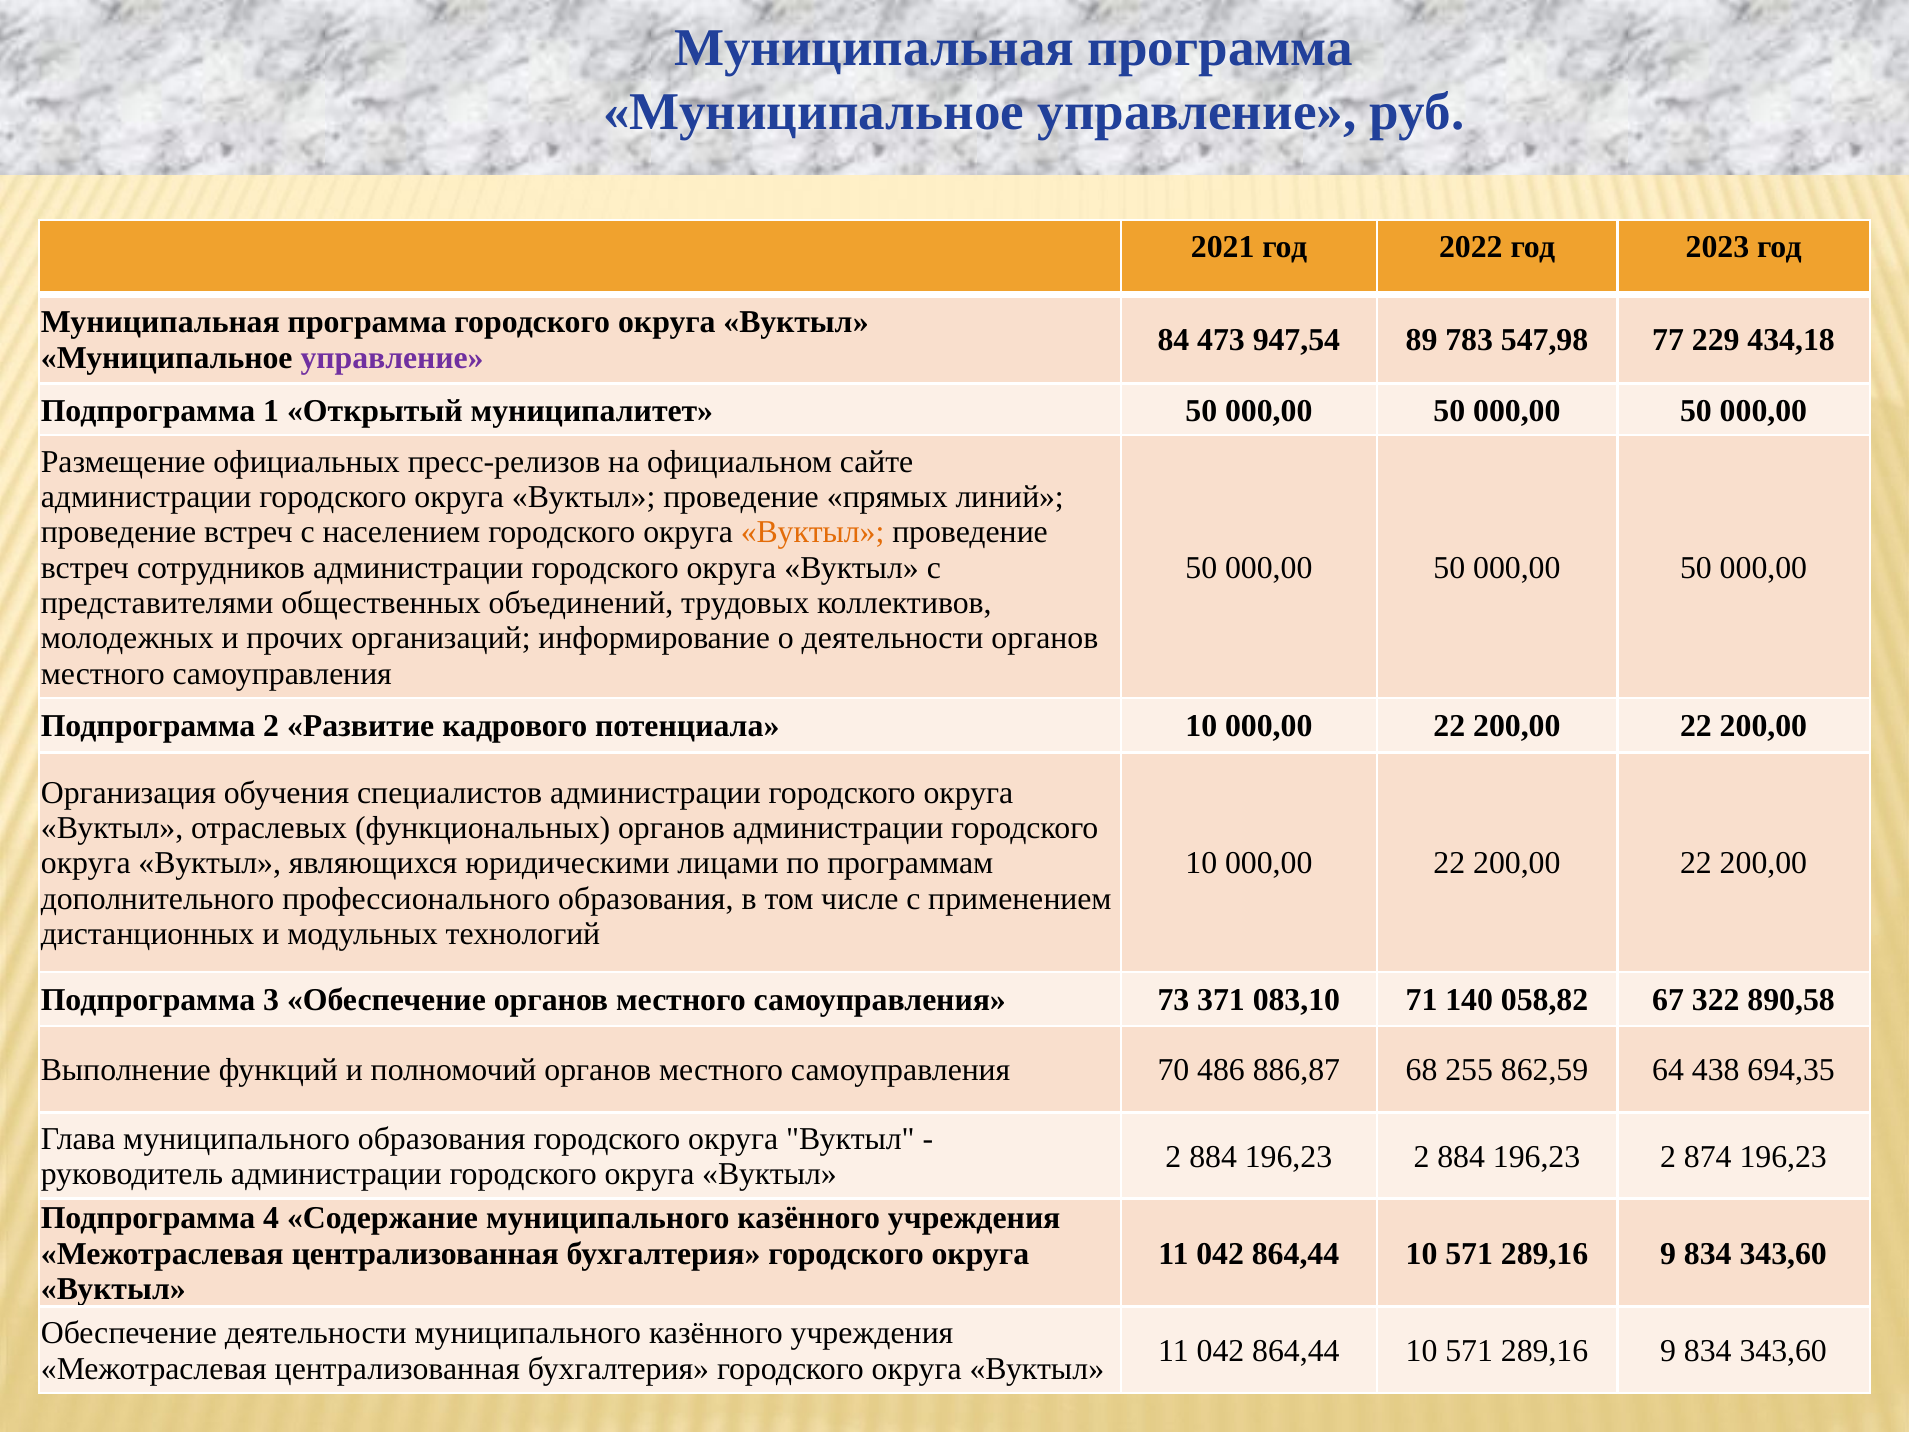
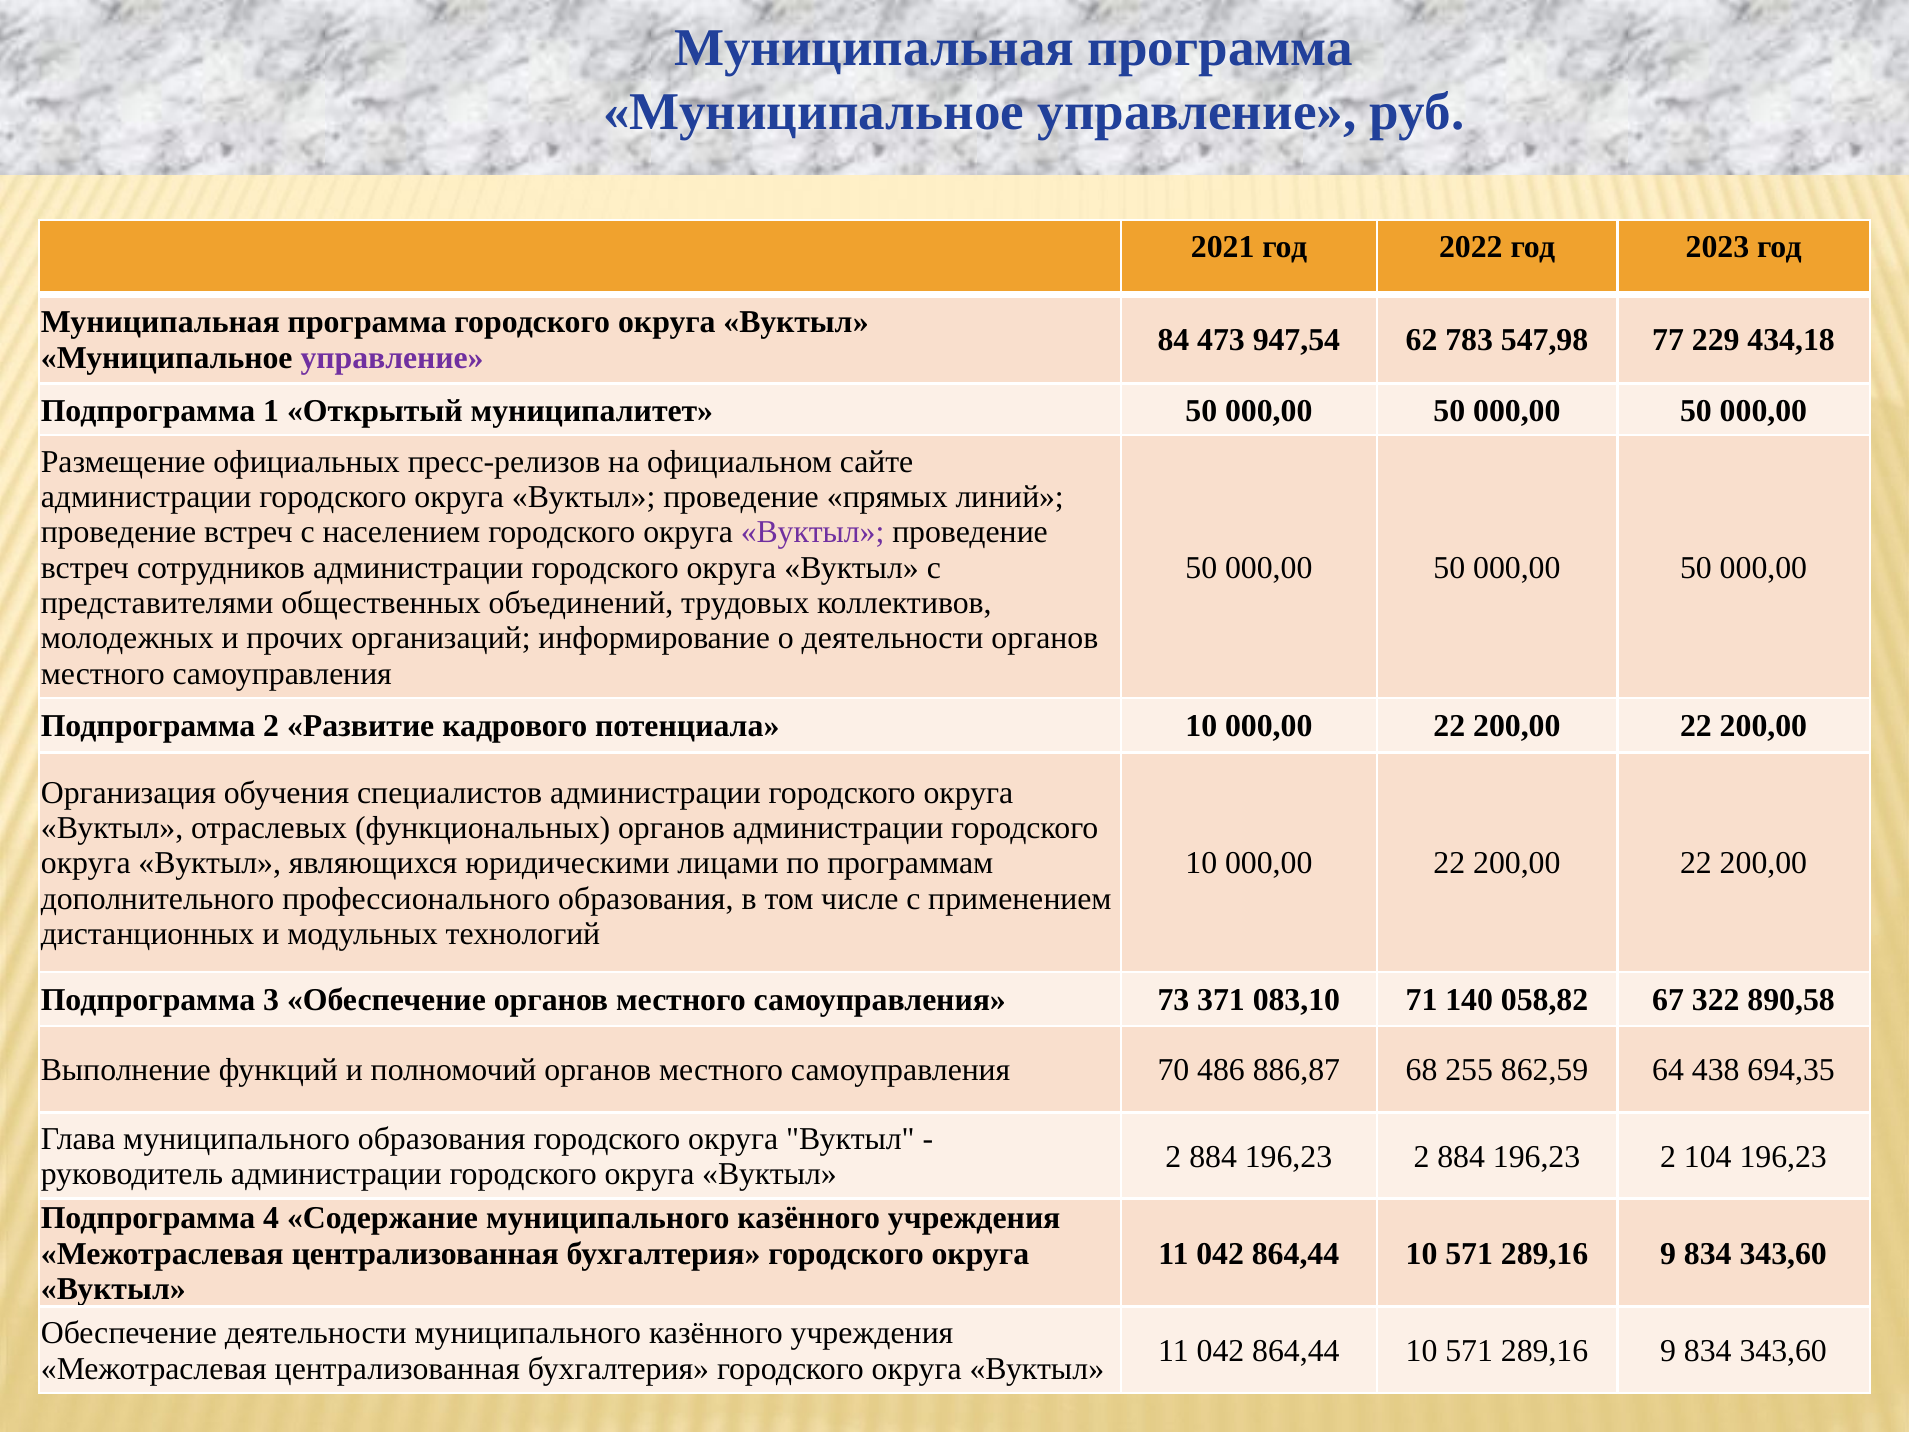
89: 89 -> 62 (1422, 340)
Вуктыл colour: orange -> purple (813, 532)
874: 874 -> 104 (1708, 1156)
